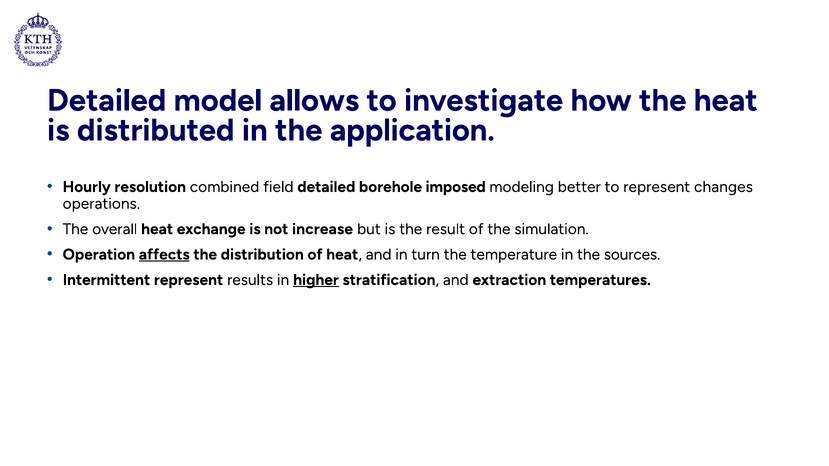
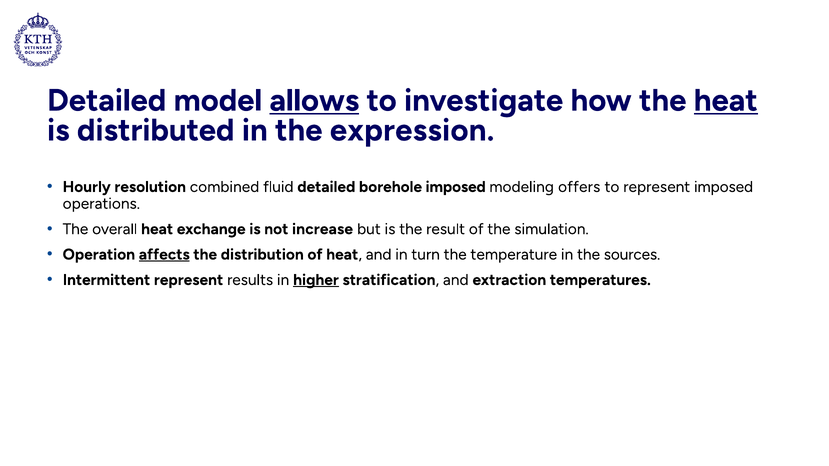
allows underline: none -> present (314, 100)
heat underline: none -> present (726, 100)
application: application -> expression (412, 130)
field: field -> fluid (278, 187)
better: better -> offers (579, 187)
represent changes: changes -> imposed (724, 187)
